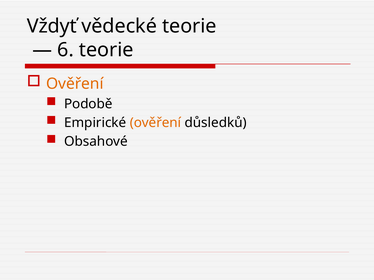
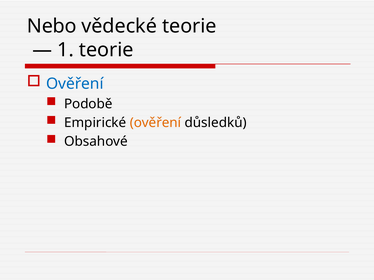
Vždyť: Vždyť -> Nebo (52, 26)
6: 6 -> 1 (66, 50)
Ověření colour: orange -> blue (75, 84)
